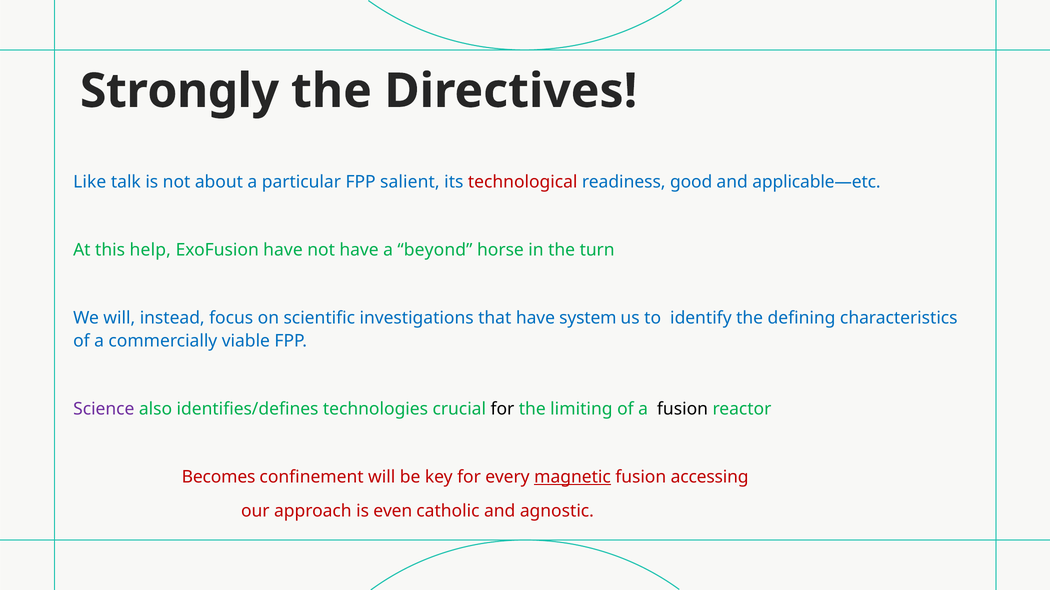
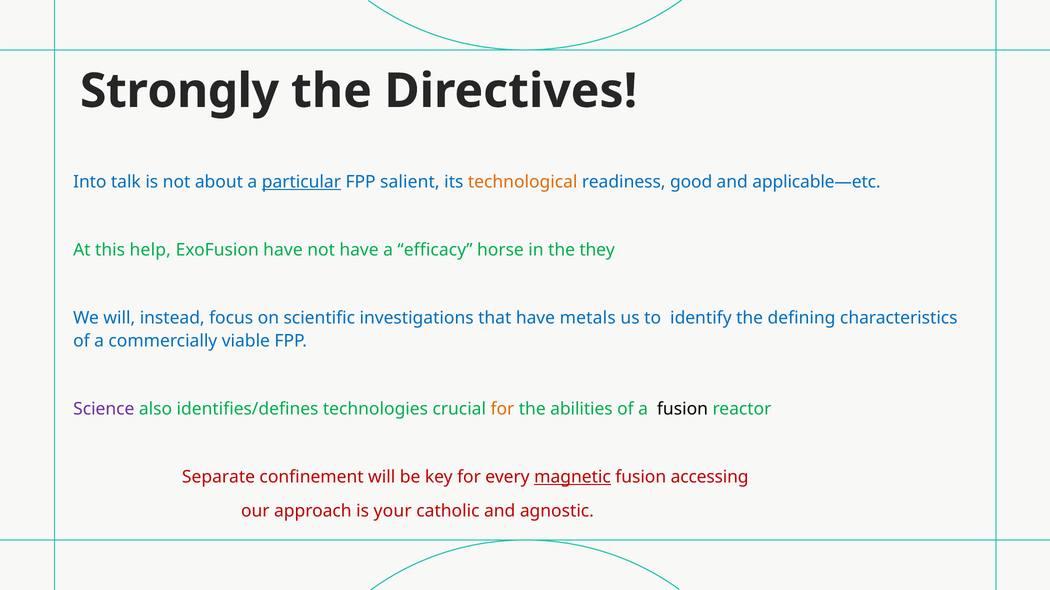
Like: Like -> Into (90, 182)
particular underline: none -> present (301, 182)
technological colour: red -> orange (523, 182)
beyond: beyond -> efficacy (435, 250)
turn: turn -> they (597, 250)
system: system -> metals (588, 318)
for colour: black -> orange (502, 409)
limiting: limiting -> abilities (581, 409)
Becomes: Becomes -> Separate (219, 477)
even: even -> your (393, 511)
